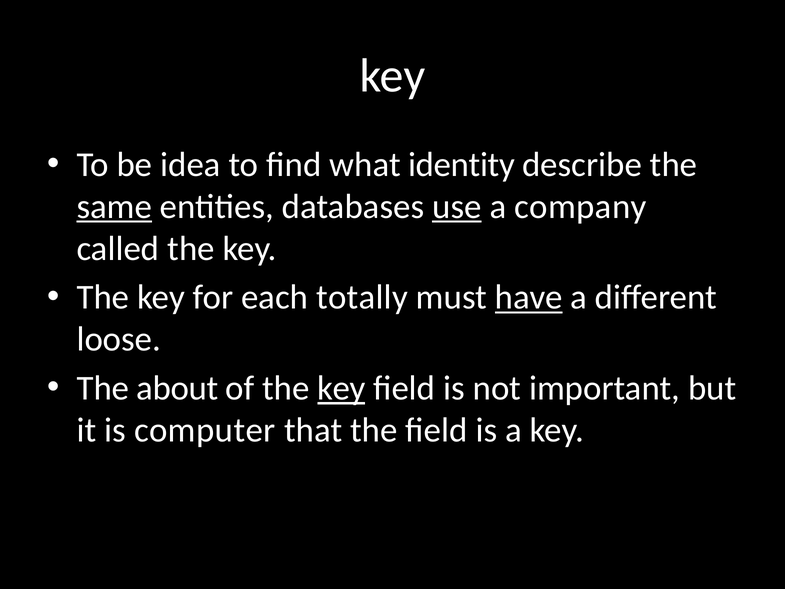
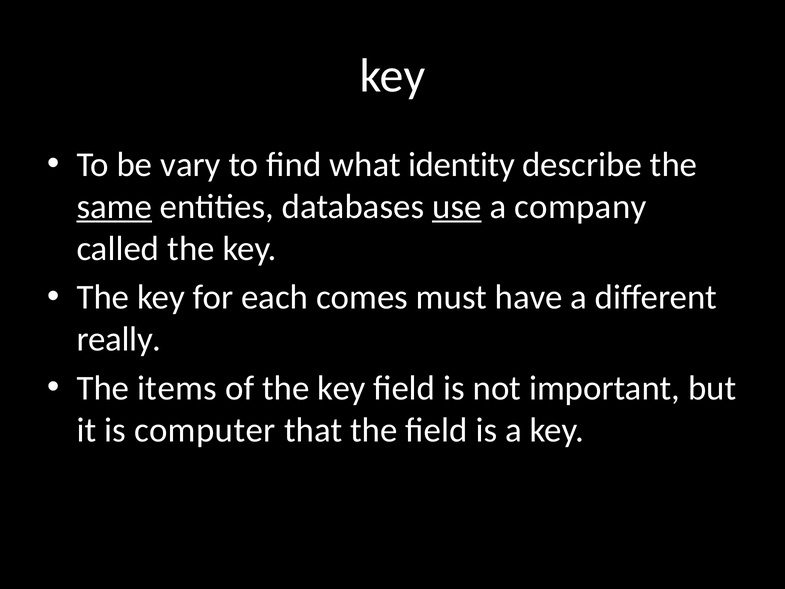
idea: idea -> vary (191, 165)
totally: totally -> comes (362, 297)
have underline: present -> none (529, 297)
loose: loose -> really (119, 339)
about: about -> items (177, 388)
key underline: present -> none (341, 388)
